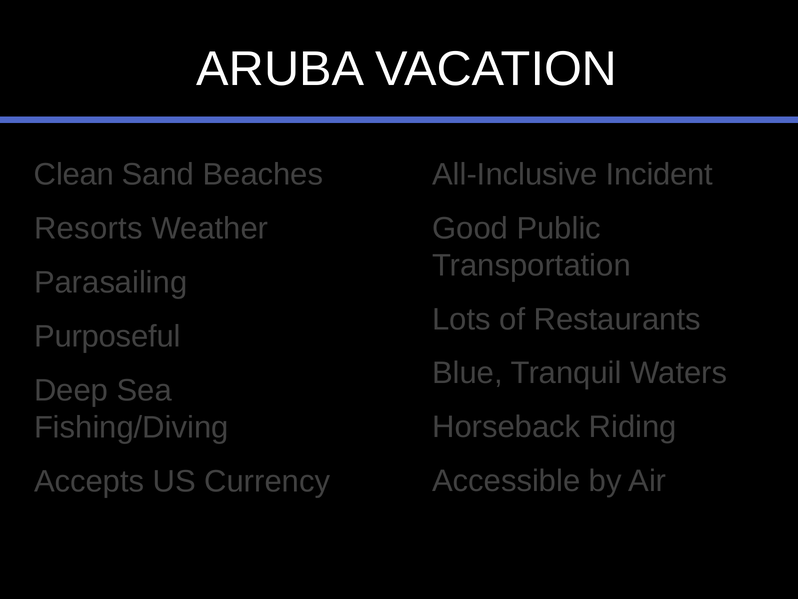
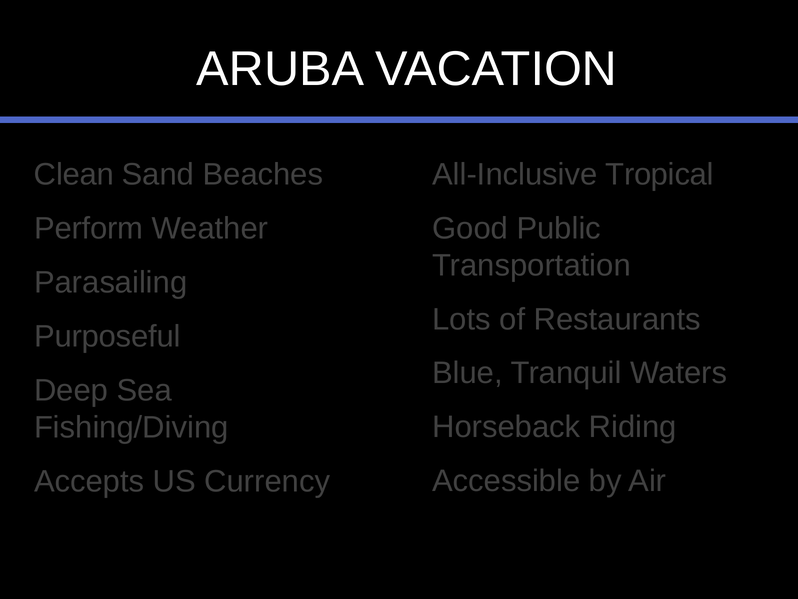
Incident: Incident -> Tropical (659, 174)
Resorts: Resorts -> Perform (89, 228)
